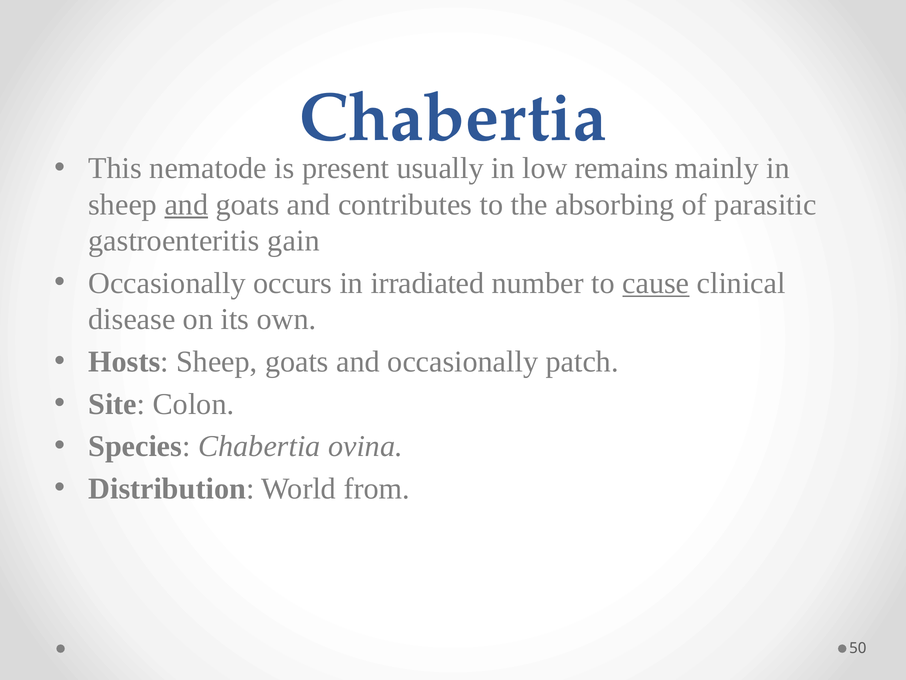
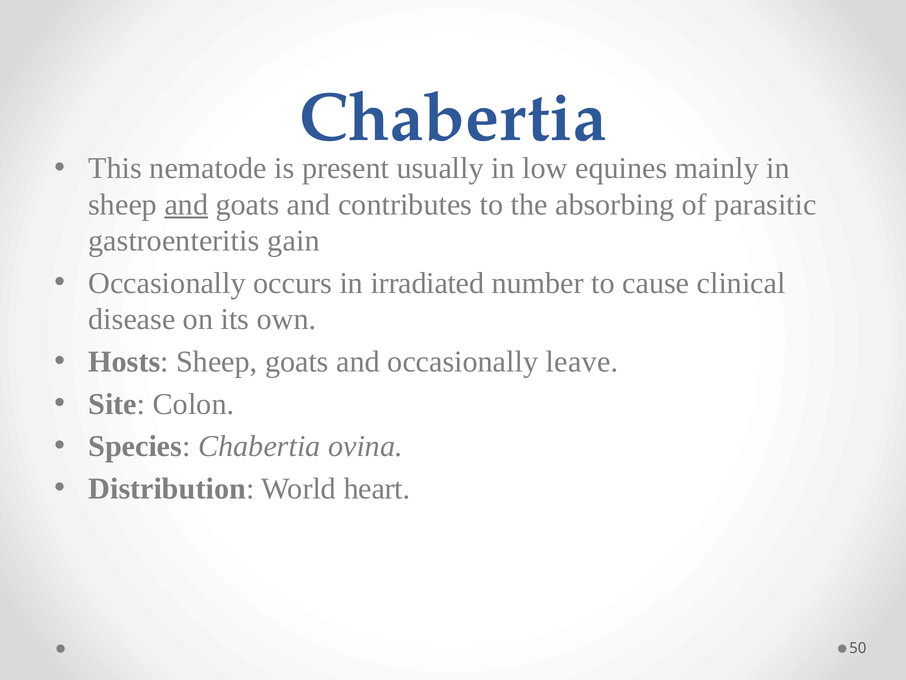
remains: remains -> equines (621, 168)
cause underline: present -> none (656, 283)
patch: patch -> leave (582, 361)
from: from -> heart (377, 488)
